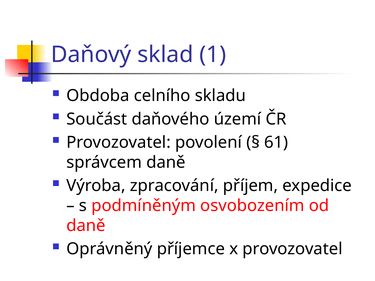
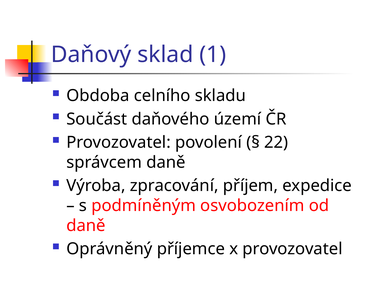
61: 61 -> 22 (276, 142)
